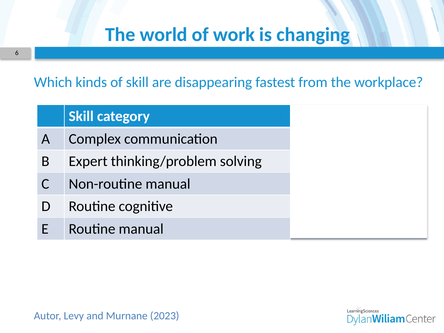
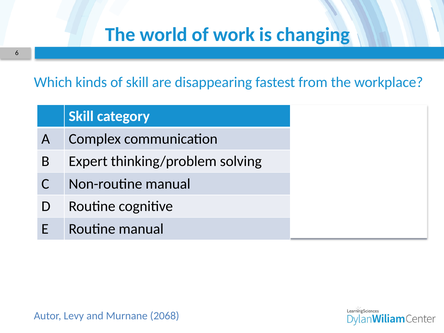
2023: 2023 -> 2068 (165, 316)
